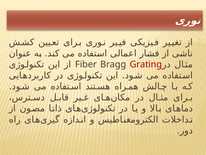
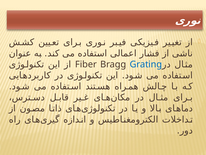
Grating colour: red -> blue (146, 64)
